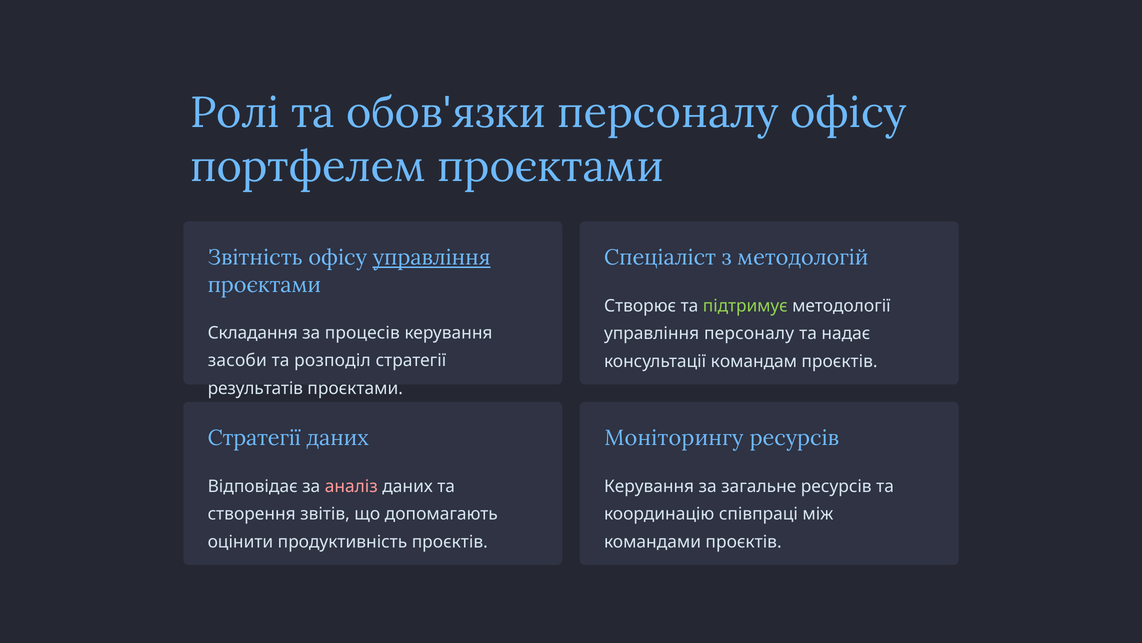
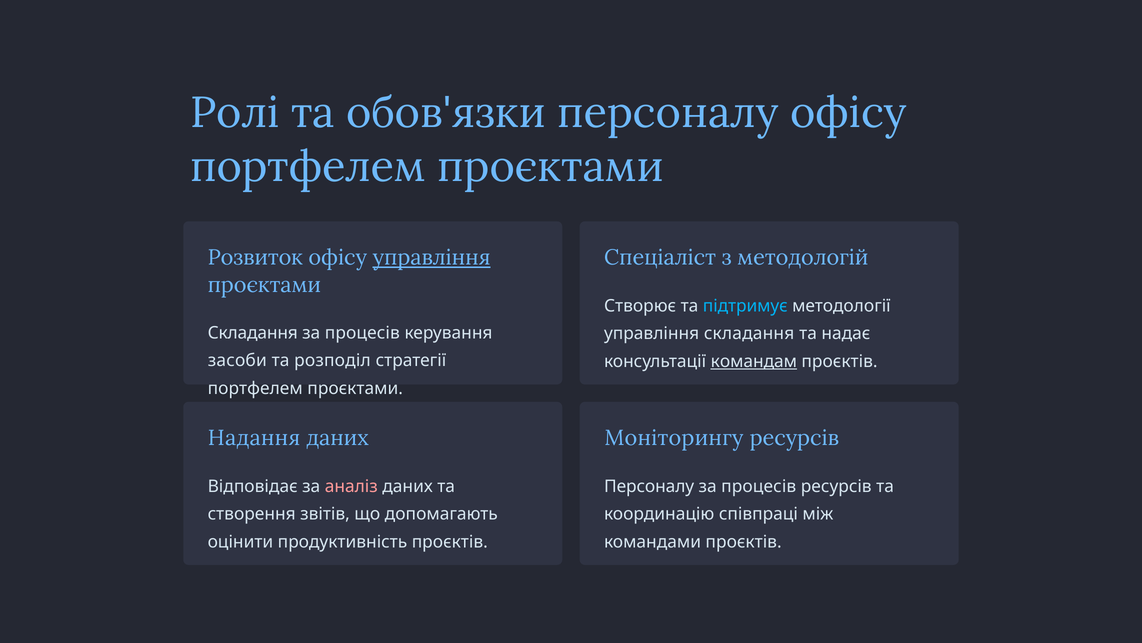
Звітність: Звітність -> Розвиток (255, 258)
підтримує colour: light green -> light blue (745, 306)
управління персоналу: персоналу -> складання (749, 333)
командам underline: none -> present (754, 361)
результатів: результатів -> портфелем (255, 388)
Стратегії: Стратегії -> Надання (254, 438)
Керування: Керування -> Персоналу (649, 486)
загальне: загальне -> процесів (759, 486)
